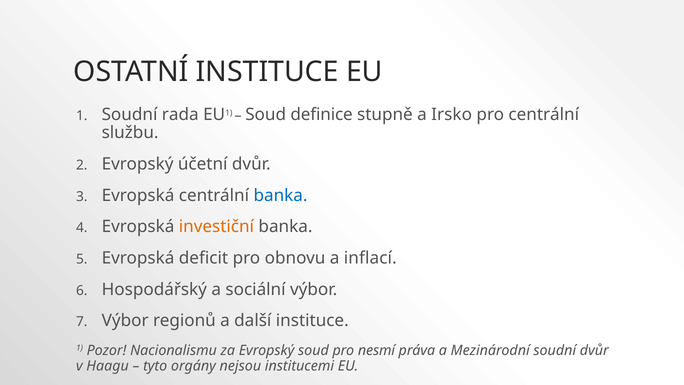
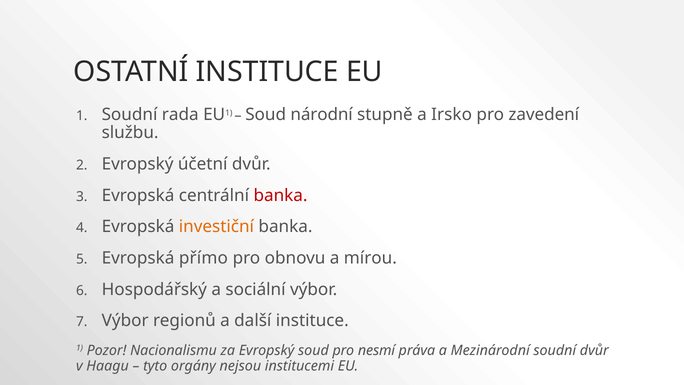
definice: definice -> národní (322, 114)
pro centrální: centrální -> zavedení (544, 114)
banka colour: blue -> red (281, 195)
deficit: deficit -> přímo (203, 258)
inflací: inflací -> mírou (370, 258)
